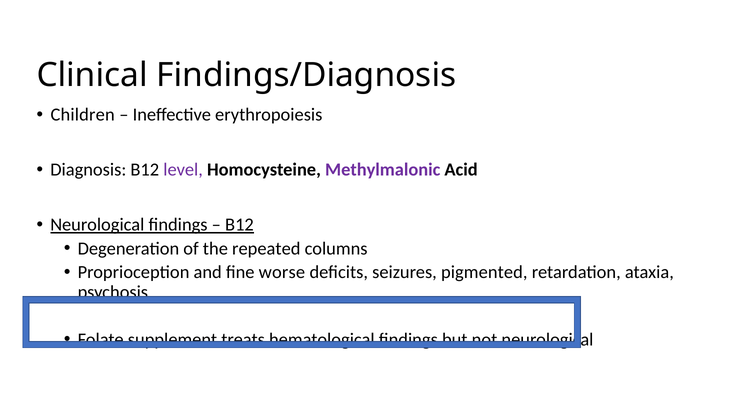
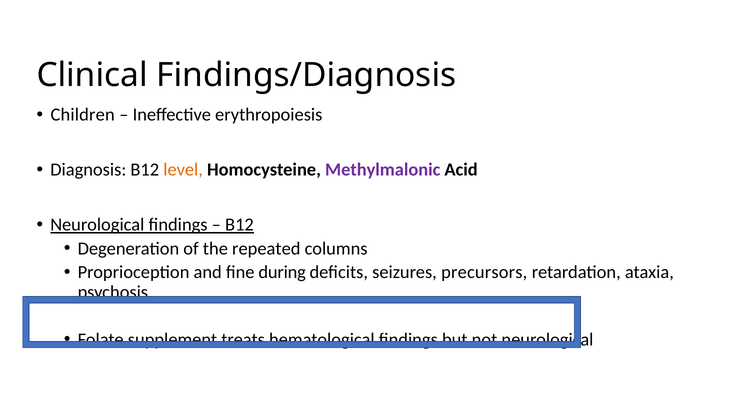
level colour: purple -> orange (183, 170)
worse: worse -> during (282, 272)
pigmented: pigmented -> precursors (484, 272)
